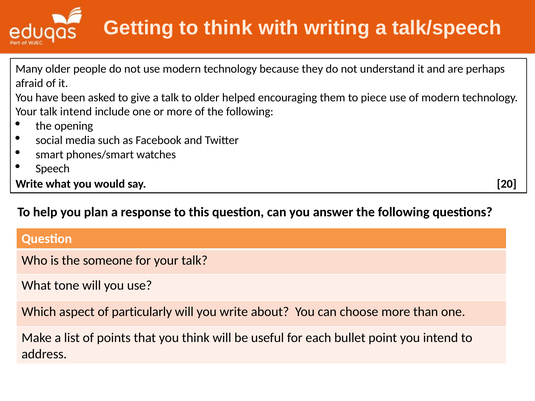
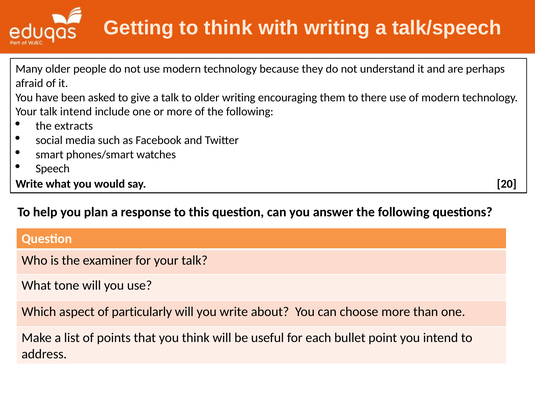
older helped: helped -> writing (239, 97)
piece: piece -> there (374, 97)
opening: opening -> extracts (74, 126)
someone: someone -> examiner (108, 260)
